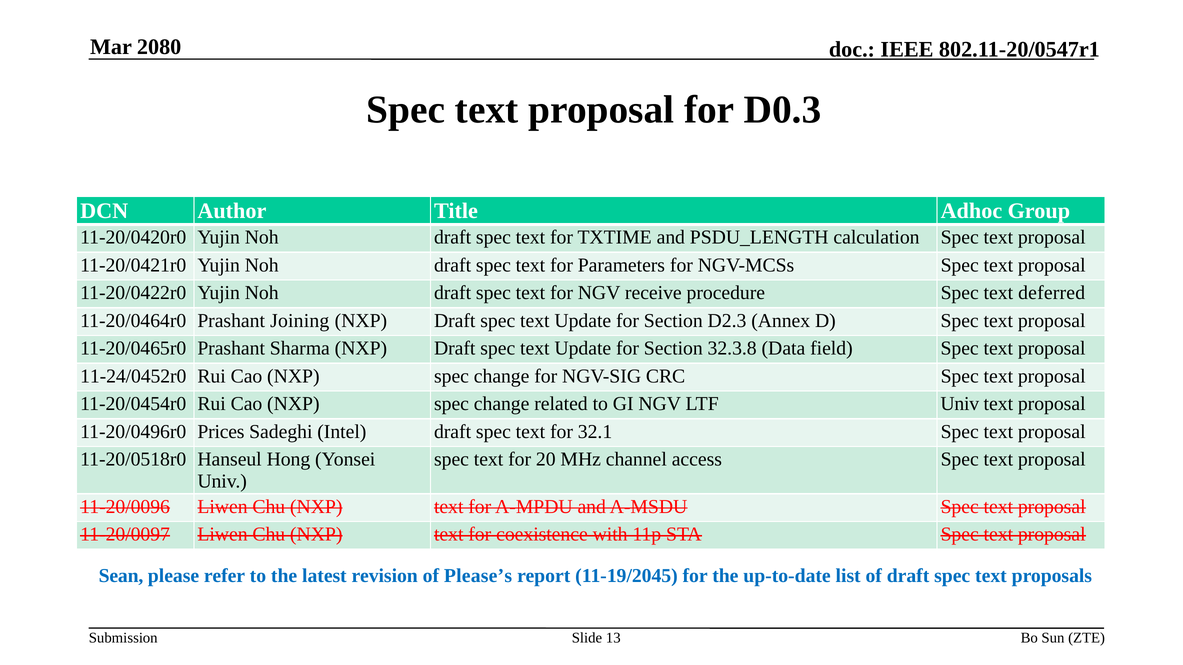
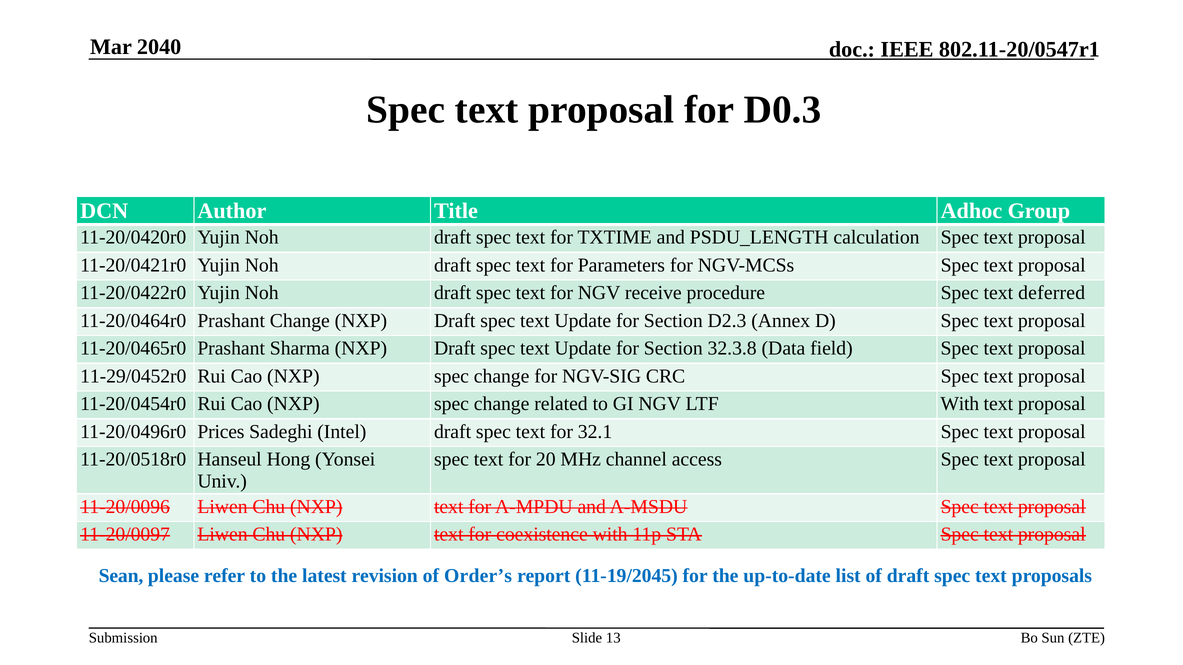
2080: 2080 -> 2040 (159, 47)
Prashant Joining: Joining -> Change (300, 321)
11-24/0452r0: 11-24/0452r0 -> 11-29/0452r0 (133, 376)
LTF Univ: Univ -> With (960, 404)
Please’s: Please’s -> Order’s (478, 576)
